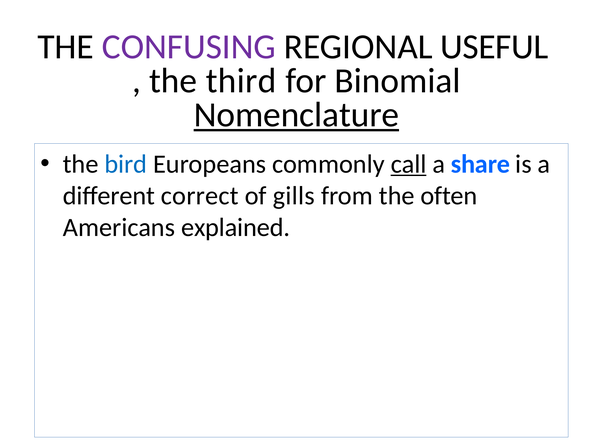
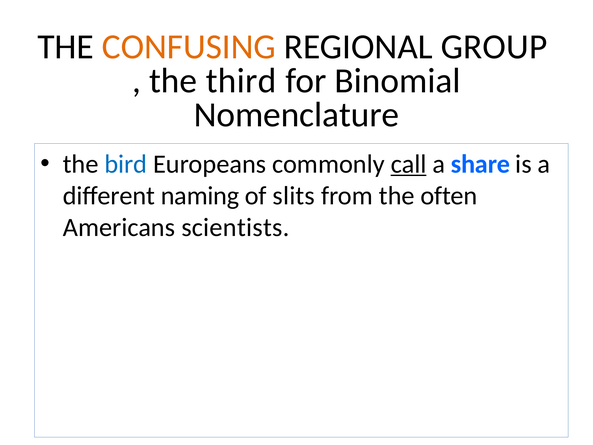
CONFUSING colour: purple -> orange (189, 47)
USEFUL: USEFUL -> GROUP (494, 47)
Nomenclature underline: present -> none (296, 115)
correct: correct -> naming (200, 196)
gills: gills -> slits (294, 196)
explained: explained -> scientists (235, 227)
